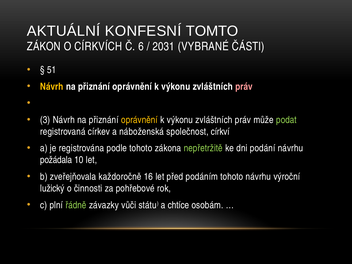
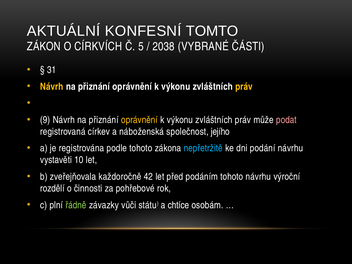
6: 6 -> 5 (141, 47)
2031: 2031 -> 2038 (164, 47)
51: 51 -> 31 (52, 70)
práv colour: pink -> yellow (244, 87)
3: 3 -> 9 (45, 120)
podat colour: light green -> pink (286, 120)
církví: církví -> jejího (220, 132)
nepřetržitě colour: light green -> light blue (203, 148)
požádala: požádala -> vystavěti (56, 160)
16: 16 -> 42 (148, 177)
lužický: lužický -> rozdělí (52, 188)
